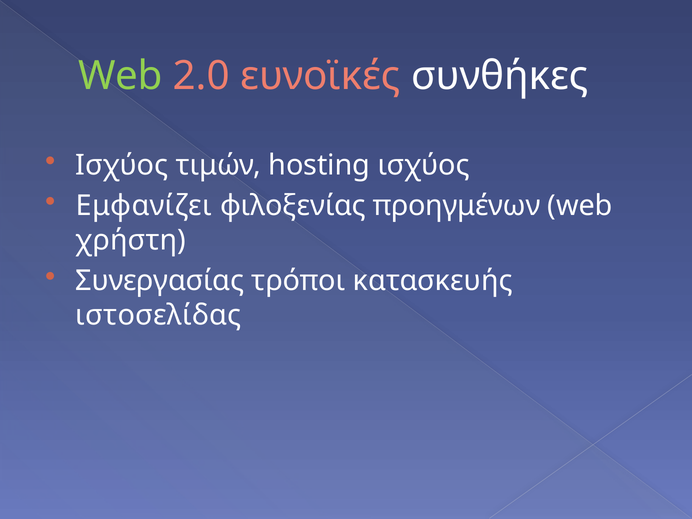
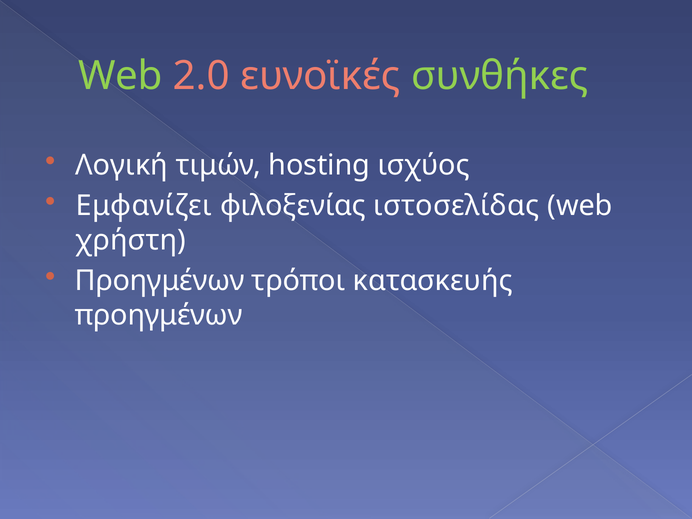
συνθήκες colour: white -> light green (500, 76)
Ισχύος: Ισχύος -> Λογική (122, 165)
προηγμένων: προηγμένων -> ιστοσελίδας (456, 206)
Συνεργασίας: Συνεργασίας -> Προηγμένων (160, 281)
ιστοσελίδας: ιστοσελίδας -> προηγμένων (159, 315)
